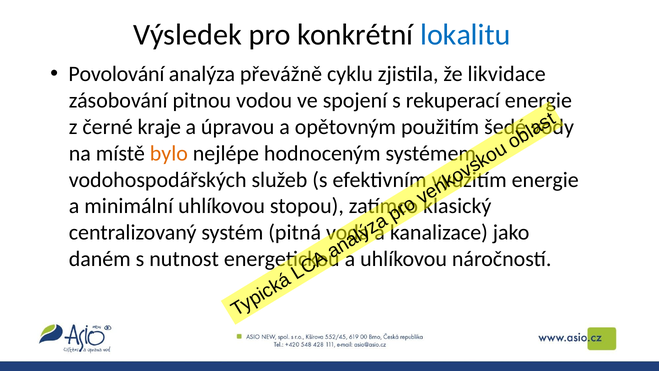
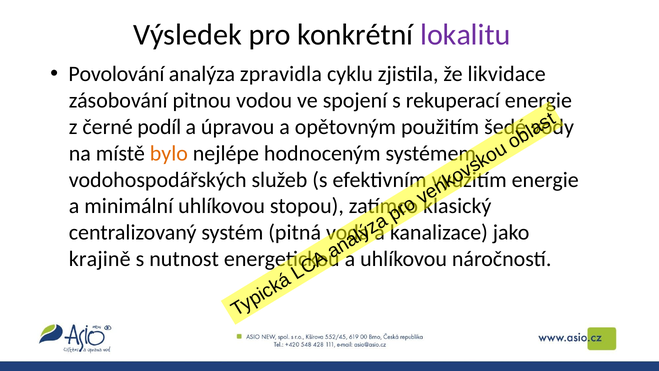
lokalitu colour: blue -> purple (465, 35)
převážně: převážně -> zpravidla (281, 74)
kraje: kraje -> podíl (159, 127)
daném: daném -> krajině (100, 259)
